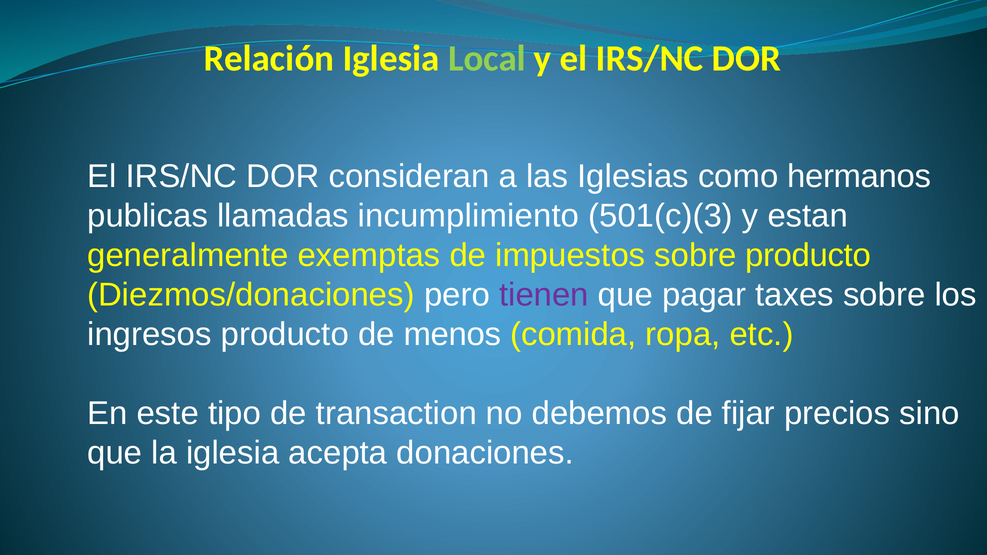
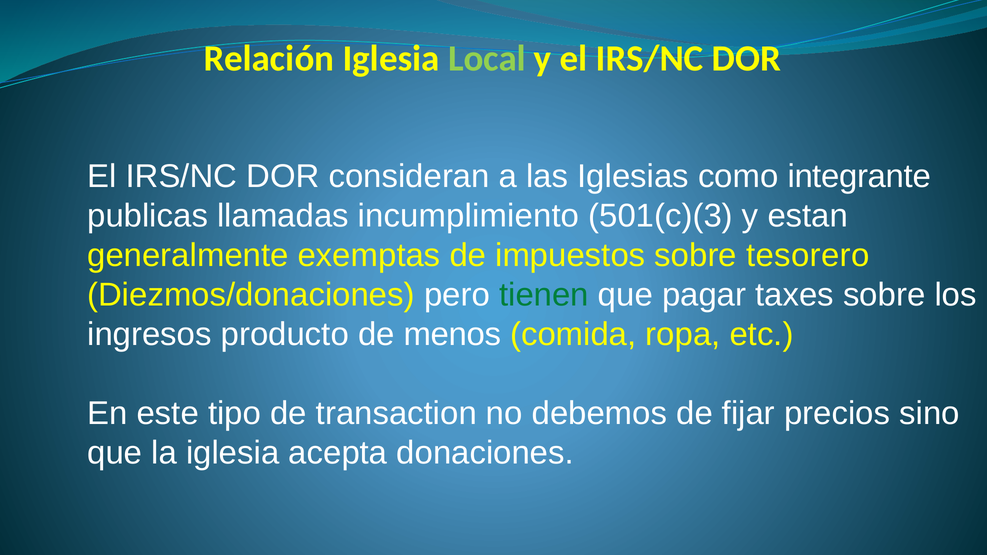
hermanos: hermanos -> integrante (859, 177)
sobre producto: producto -> tesorero (808, 256)
tienen colour: purple -> green (544, 295)
